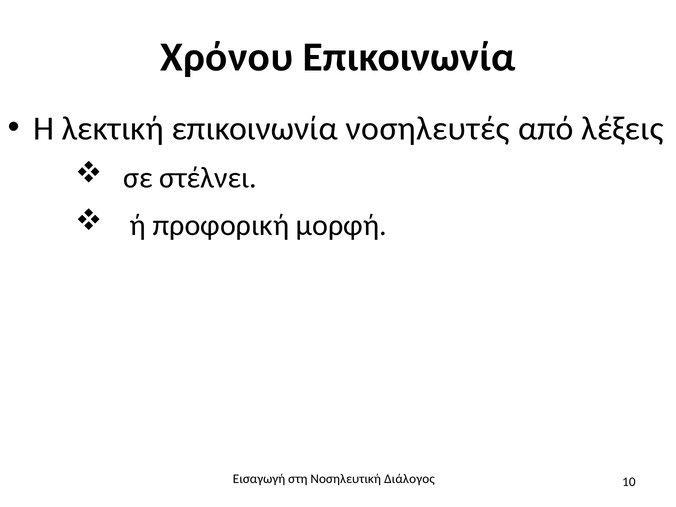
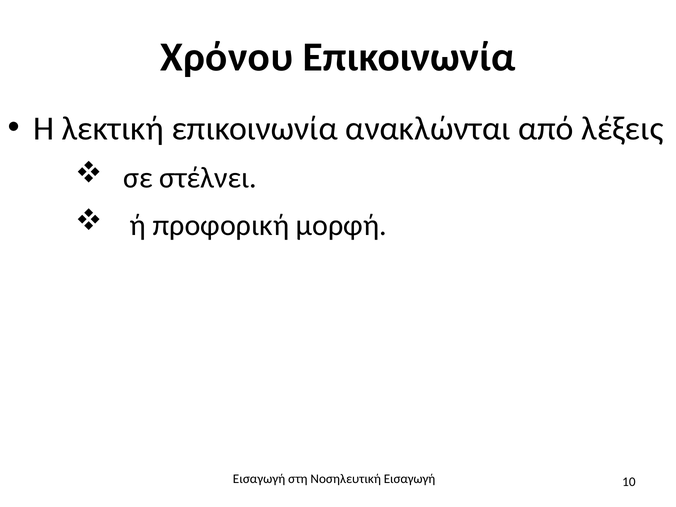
νοσηλευτές: νοσηλευτές -> ανακλώνται (428, 129)
Νοσηλευτική Διάλογος: Διάλογος -> Εισαγωγή (410, 479)
